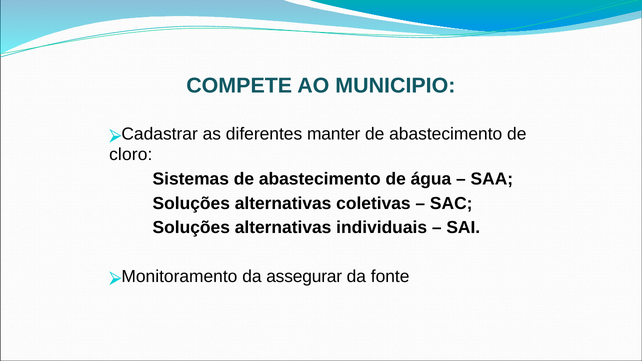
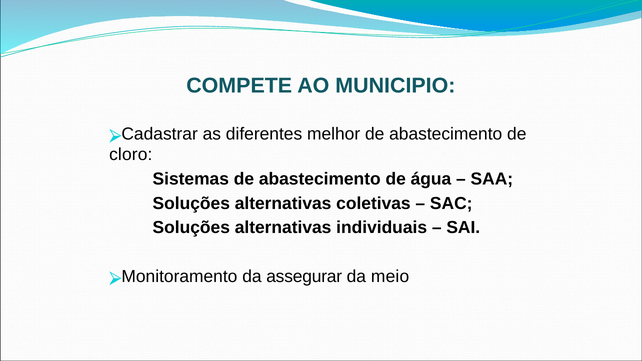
manter: manter -> melhor (334, 134)
fonte: fonte -> meio (390, 276)
